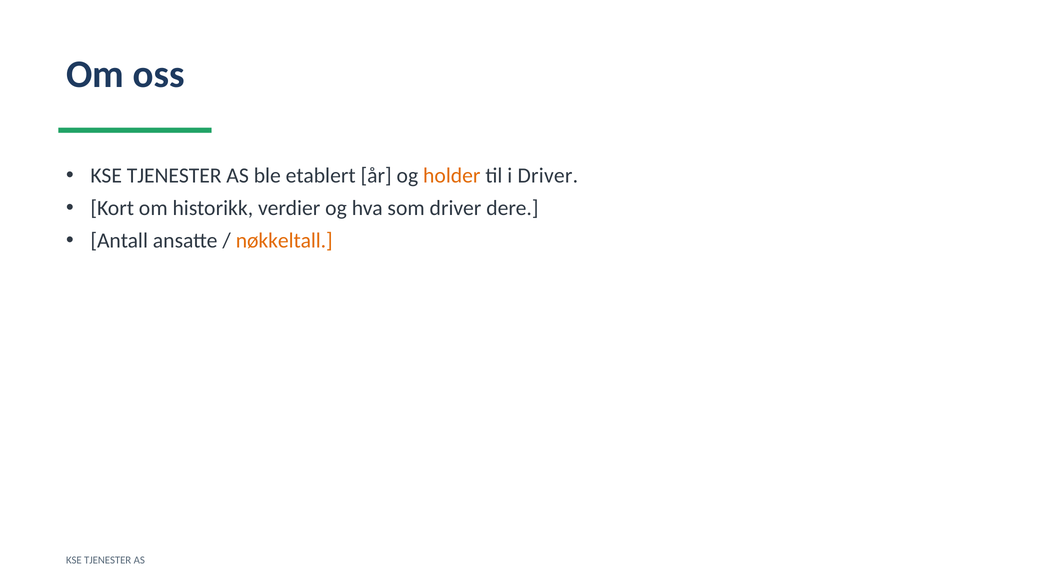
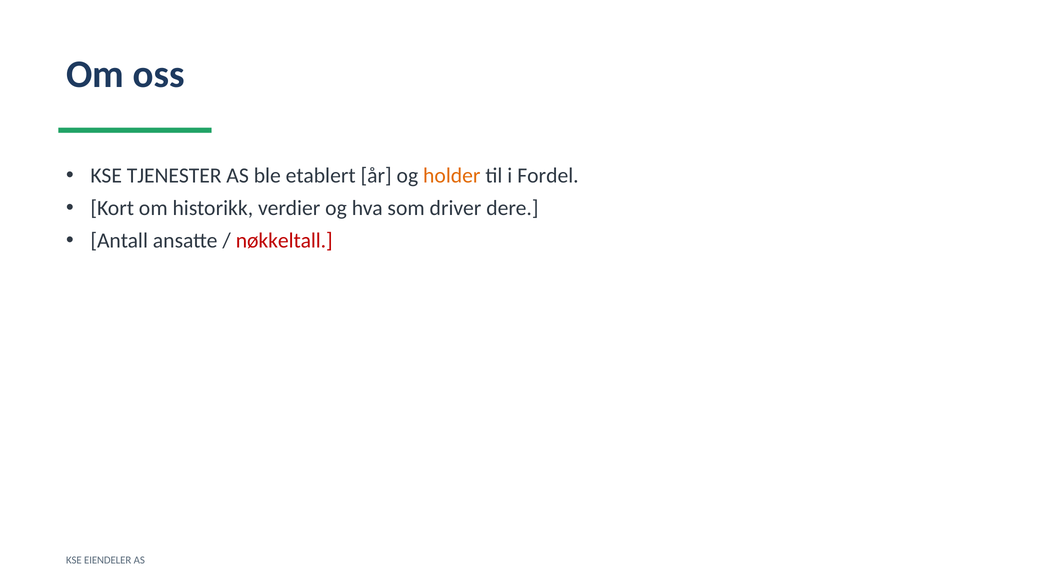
i Driver: Driver -> Fordel (548, 176)
nøkkeltall colour: orange -> red (284, 241)
TJENESTER: TJENESTER -> EIENDELER (108, 560)
